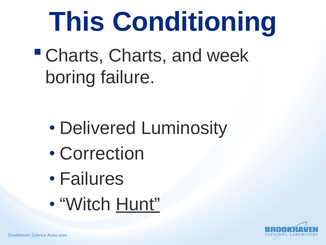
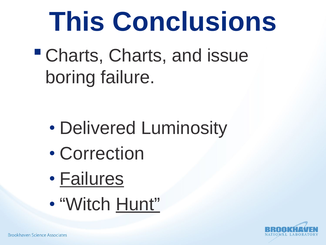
Conditioning: Conditioning -> Conclusions (194, 22)
week: week -> issue (228, 55)
Failures underline: none -> present (92, 179)
